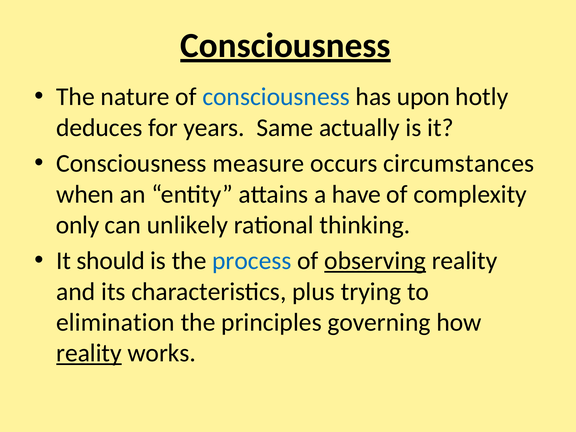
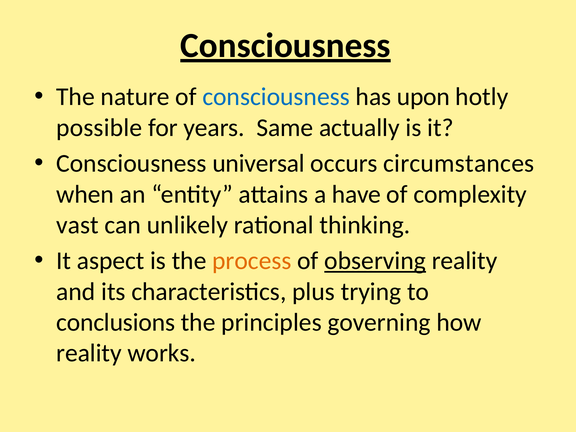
deduces: deduces -> possible (99, 128)
measure: measure -> universal (259, 163)
only: only -> vast (77, 225)
should: should -> aspect (111, 261)
process colour: blue -> orange (252, 261)
elimination: elimination -> conclusions (116, 322)
reality underline: present -> none (89, 353)
